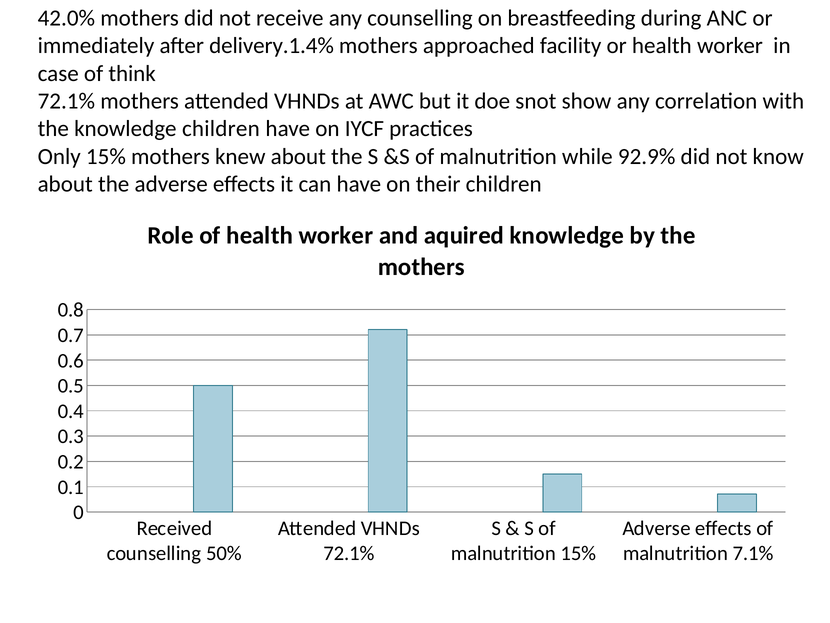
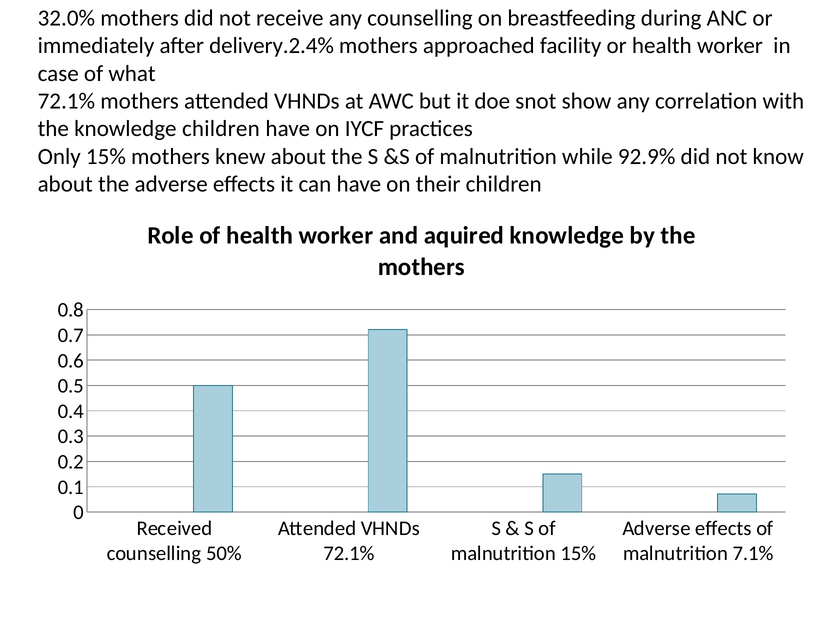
42.0%: 42.0% -> 32.0% (66, 18)
delivery.1.4%: delivery.1.4% -> delivery.2.4% (272, 46)
think: think -> what (132, 73)
